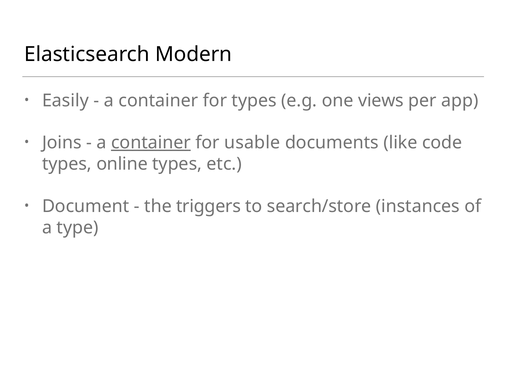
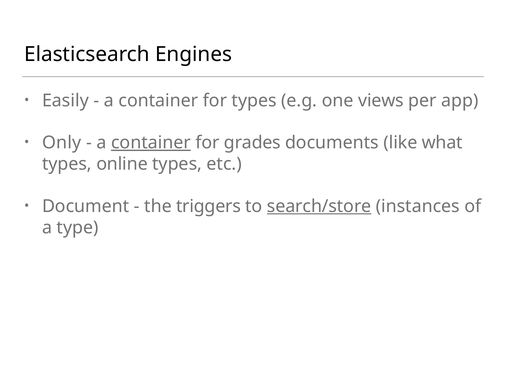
Modern: Modern -> Engines (194, 54)
Joins: Joins -> Only (62, 142)
usable: usable -> grades (252, 142)
code: code -> what (442, 142)
search/store underline: none -> present (319, 206)
